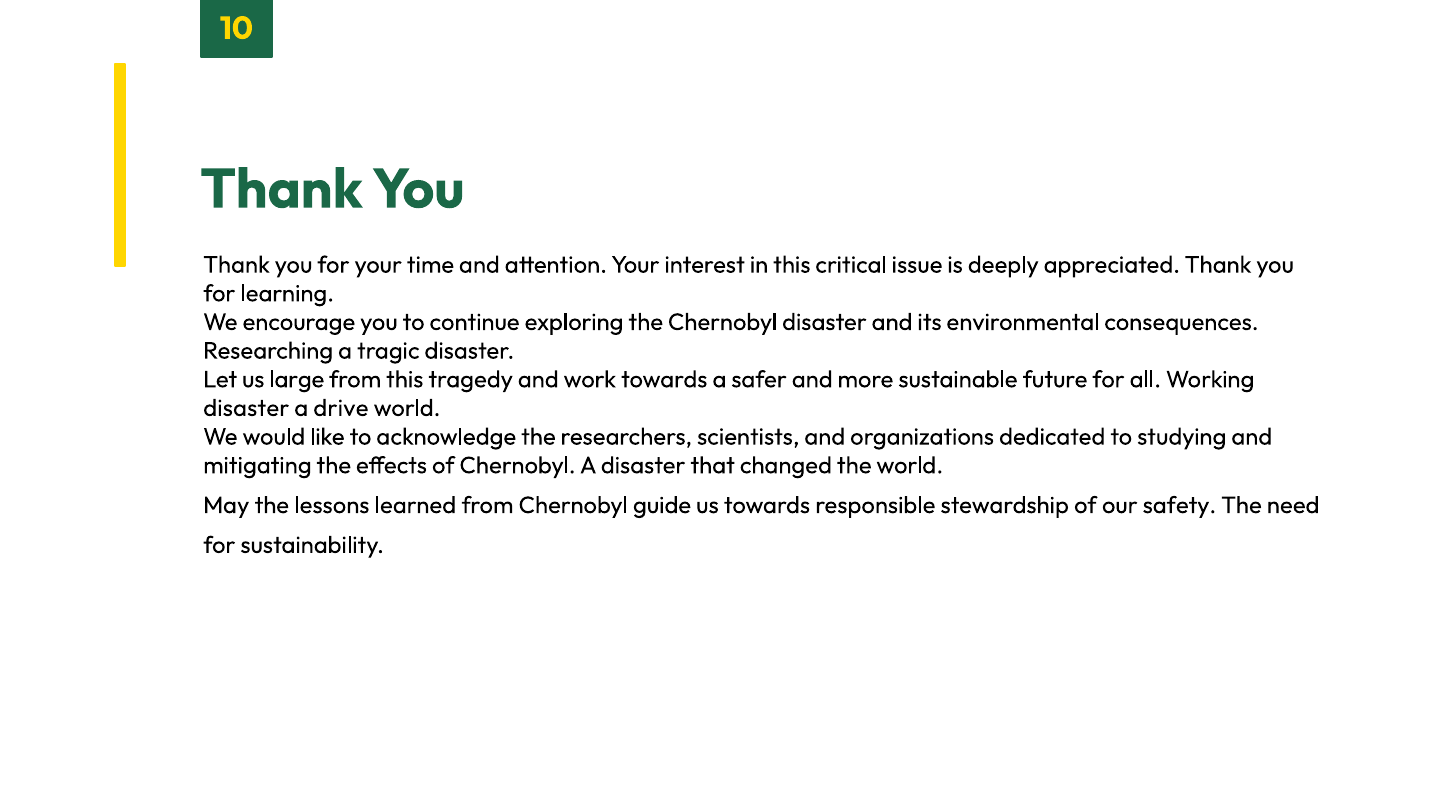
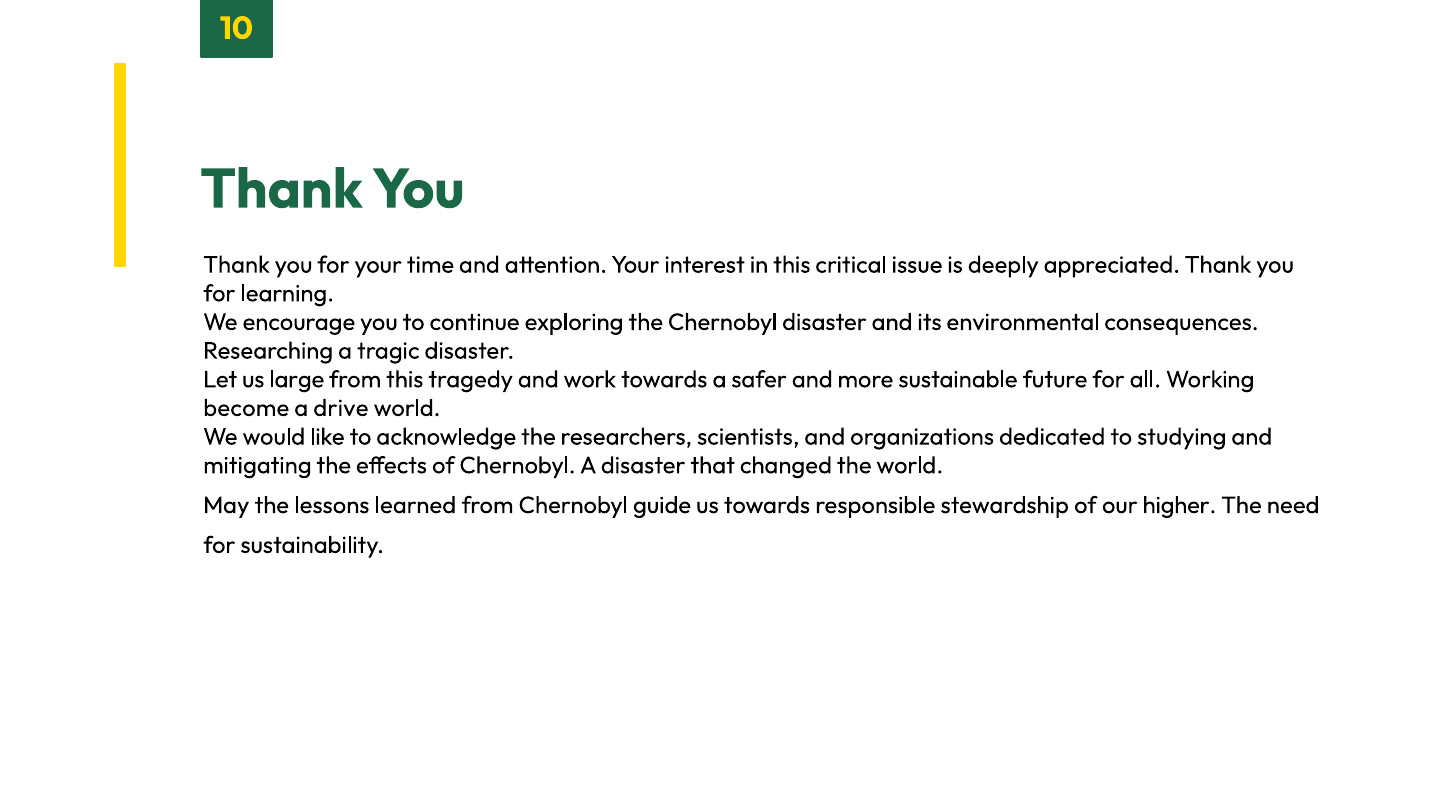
disaster: disaster -> become (246, 408)
safety: safety -> higher (1180, 505)
